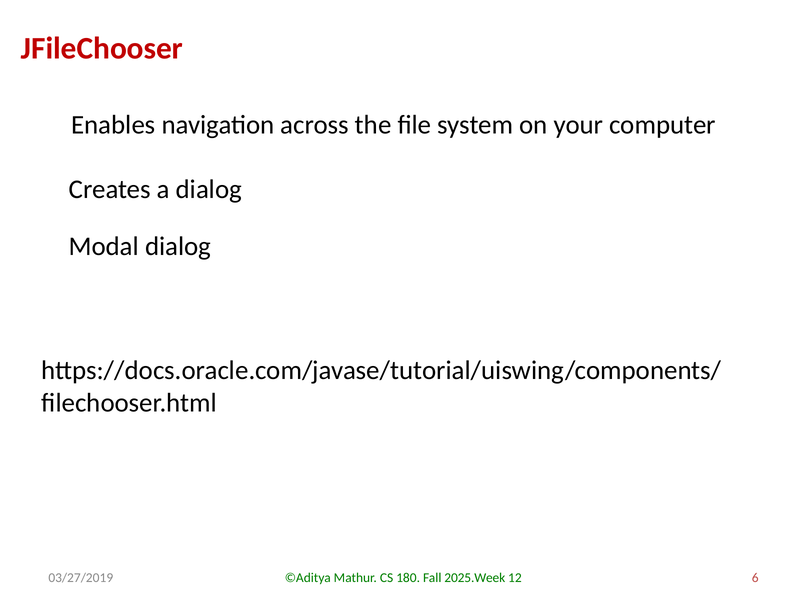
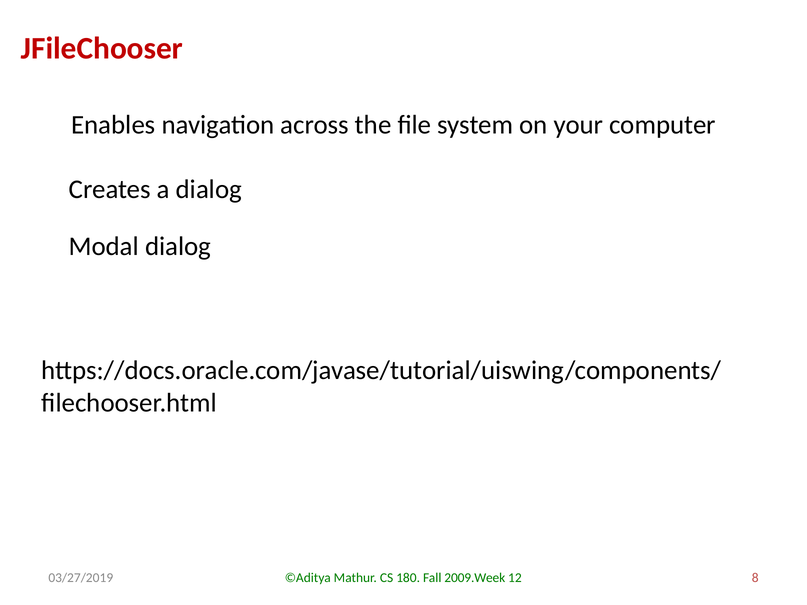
2025.Week: 2025.Week -> 2009.Week (475, 578)
6: 6 -> 8 (755, 578)
